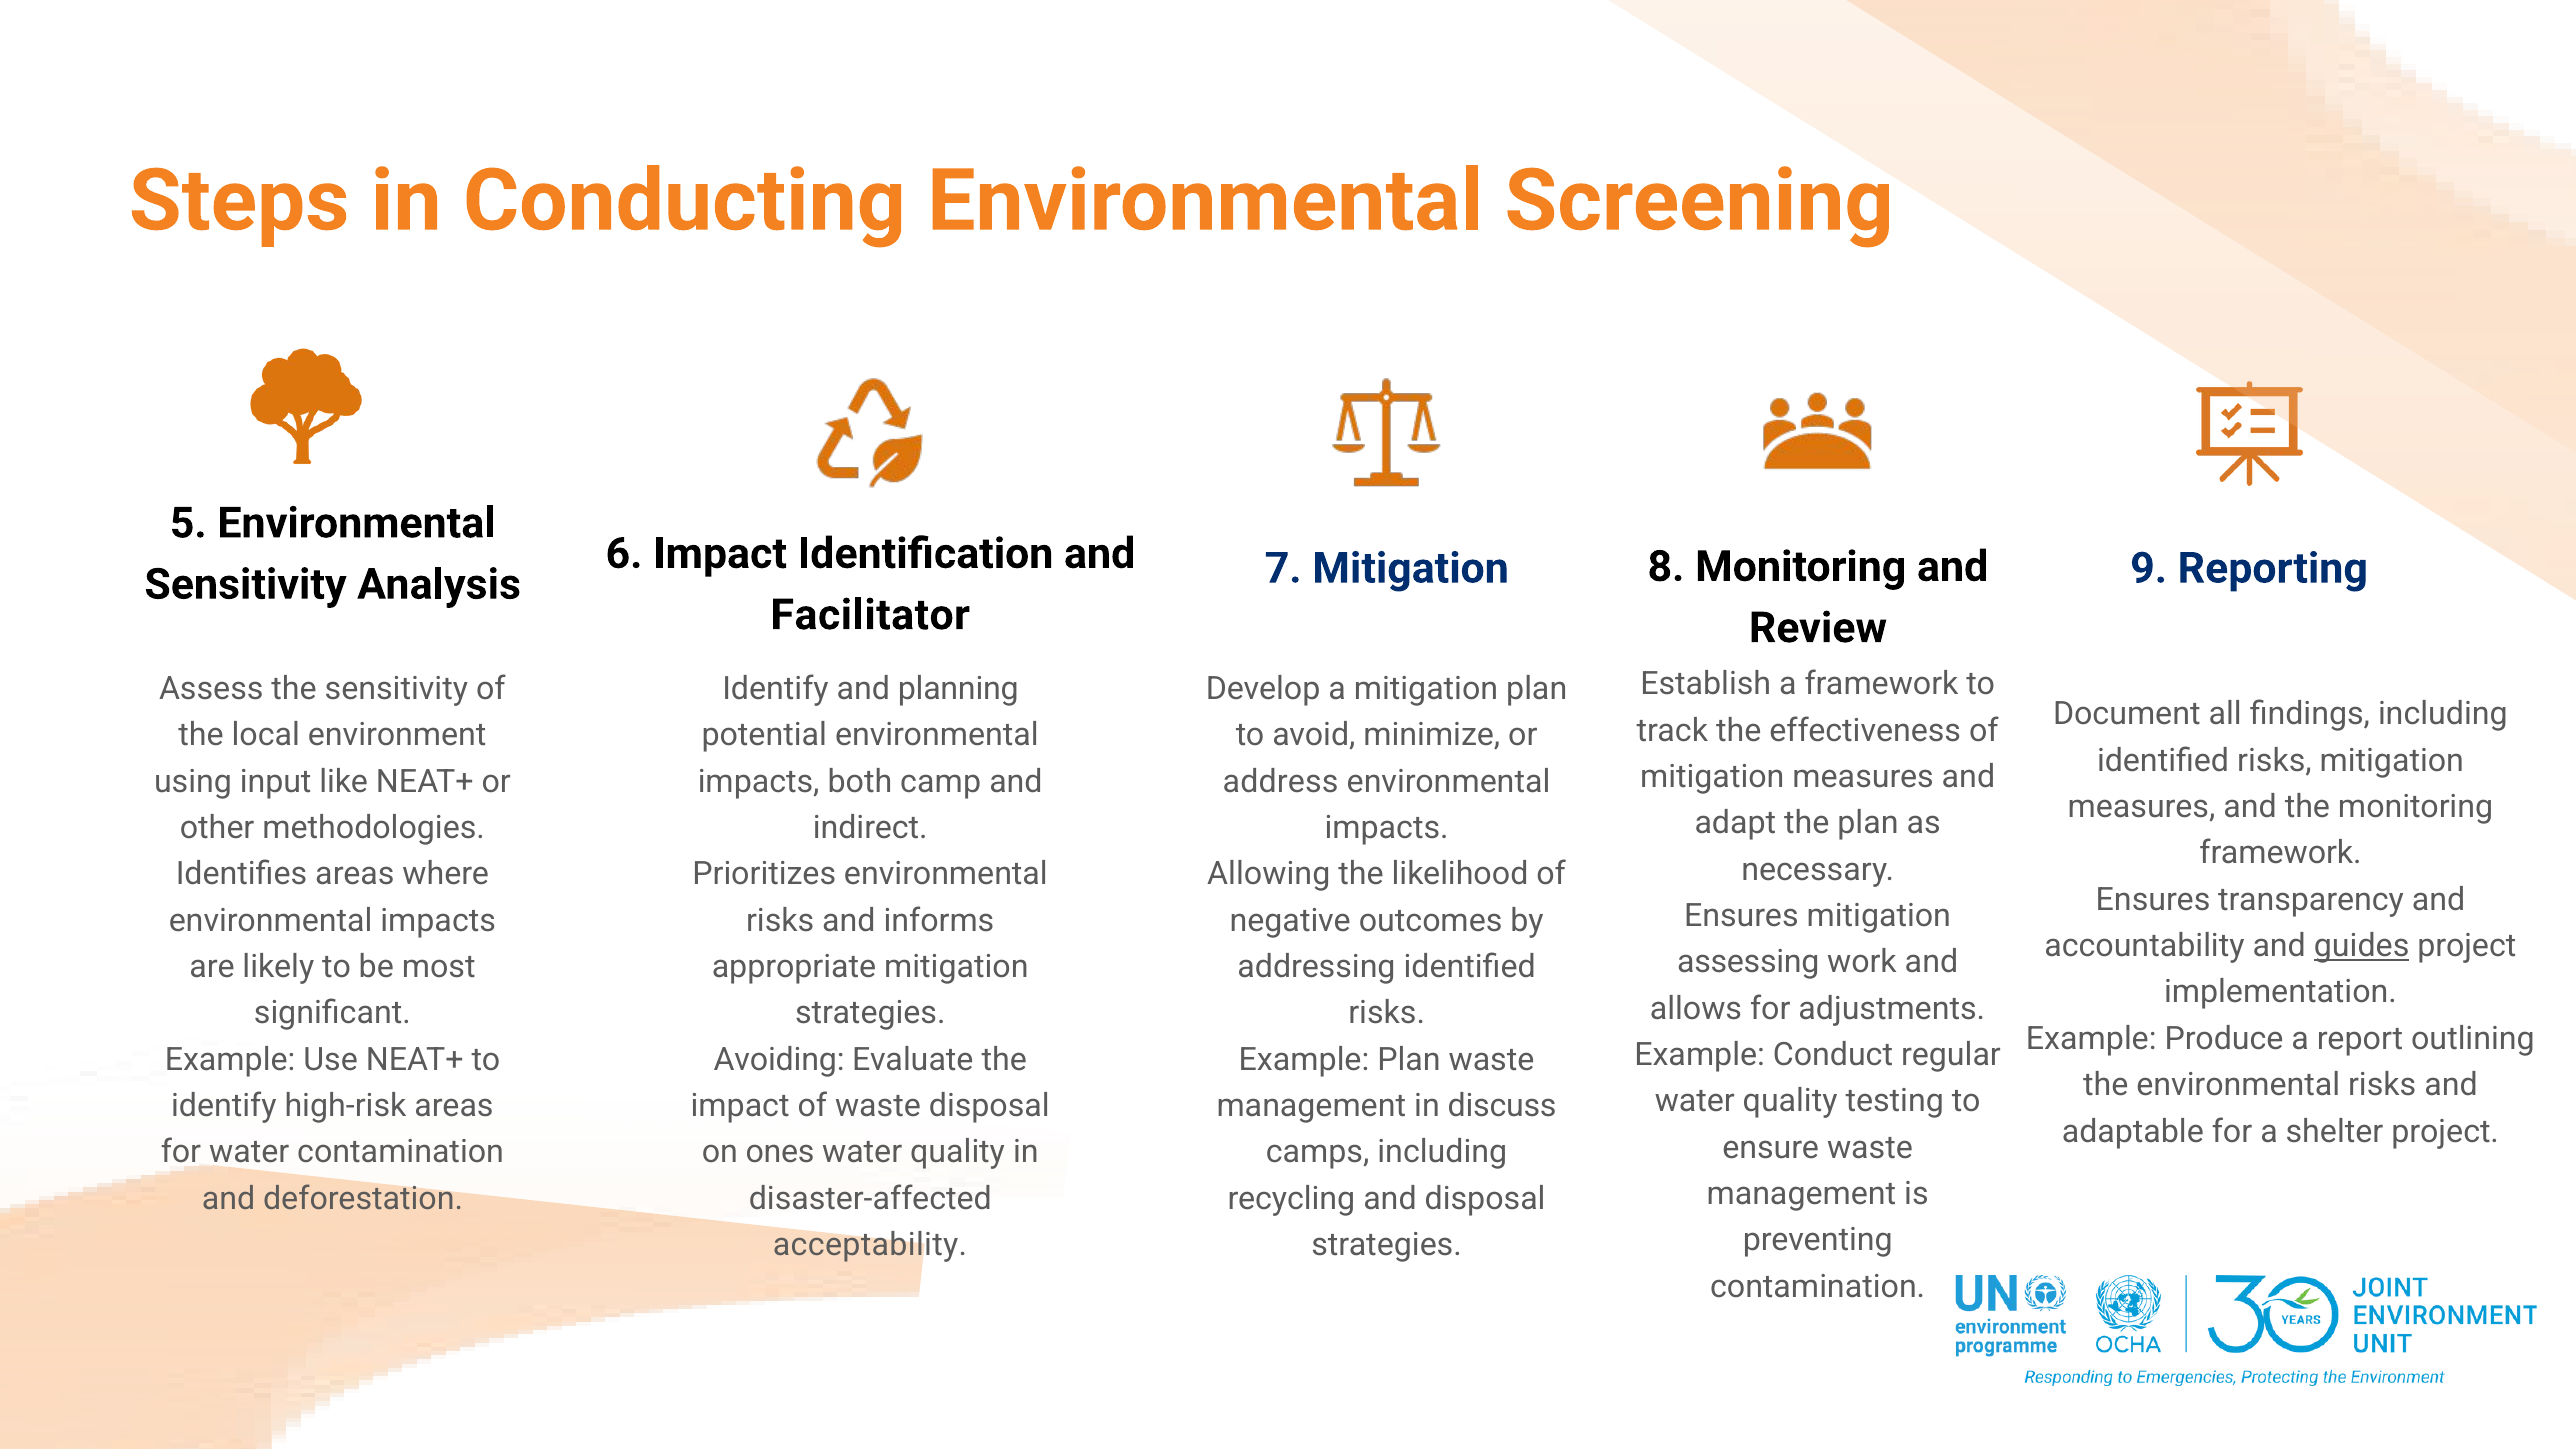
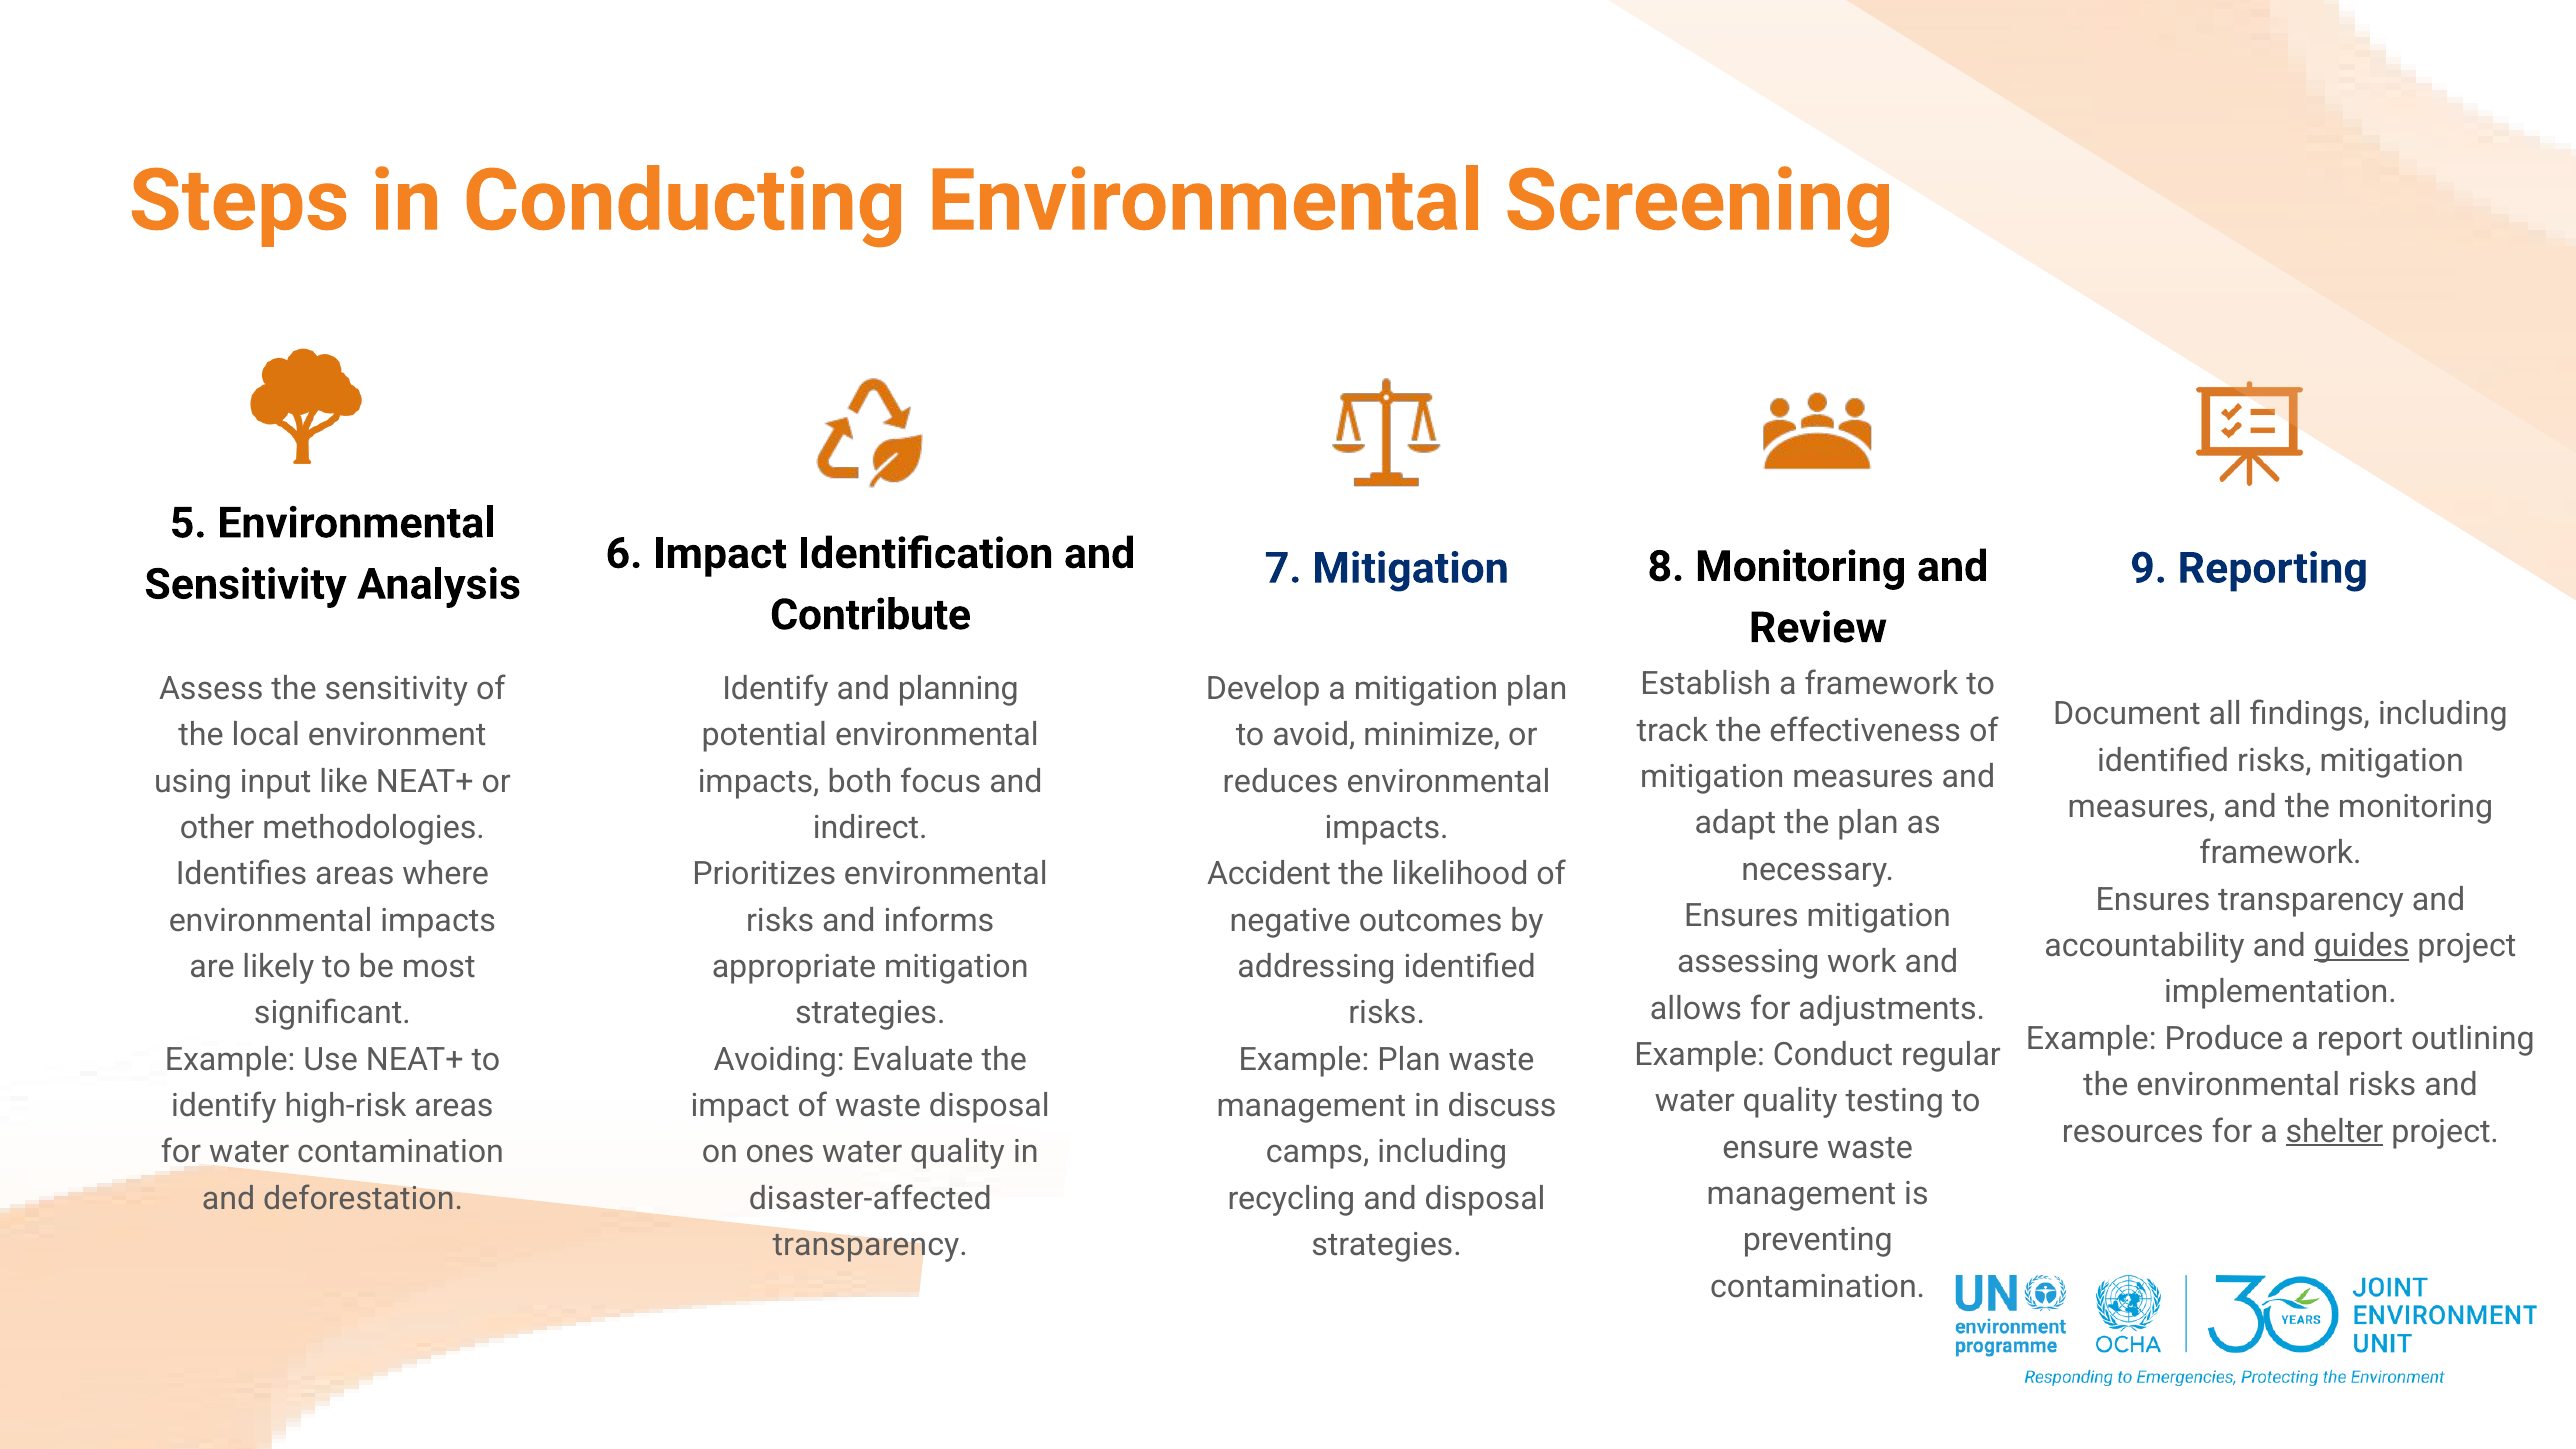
Facilitator: Facilitator -> Contribute (871, 615)
camp: camp -> focus (941, 782)
address: address -> reduces (1281, 782)
Allowing: Allowing -> Accident (1269, 874)
adaptable: adaptable -> resources (2133, 1131)
shelter underline: none -> present (2334, 1131)
acceptability: acceptability -> transparency (870, 1245)
